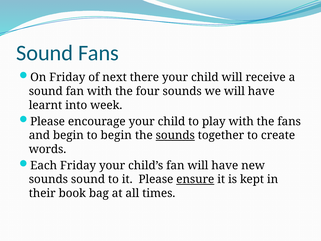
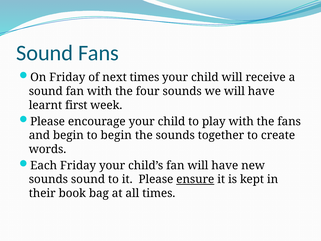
next there: there -> times (144, 77)
into: into -> first (76, 105)
sounds underline: present -> none (175, 135)
